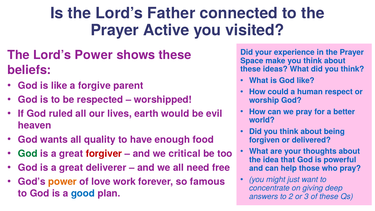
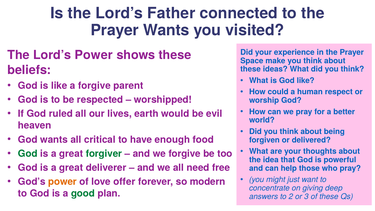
Prayer Active: Active -> Wants (166, 30)
quality: quality -> critical (100, 140)
forgiver colour: red -> green (104, 154)
we critical: critical -> forgive (185, 154)
work: work -> offer (124, 182)
famous: famous -> modern (208, 182)
good colour: blue -> green (83, 193)
